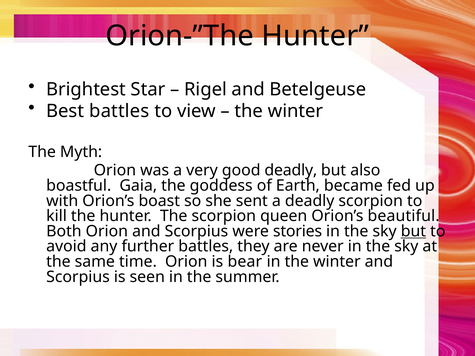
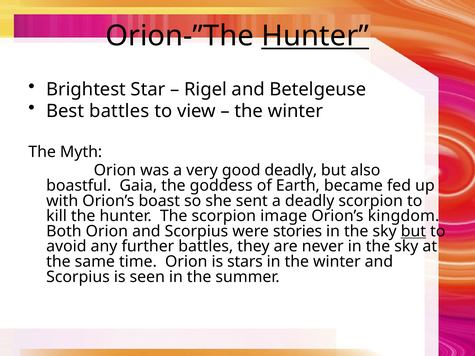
Hunter underline: none -> present (315, 36)
queen: queen -> image (284, 216)
beautiful: beautiful -> kingdom (404, 216)
bear: bear -> stars (245, 262)
